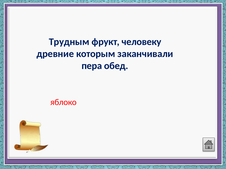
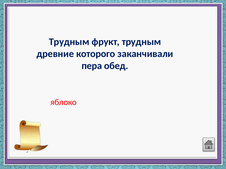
фрукт человеку: человеку -> трудным (141, 42)
которым: которым -> которого (96, 54)
